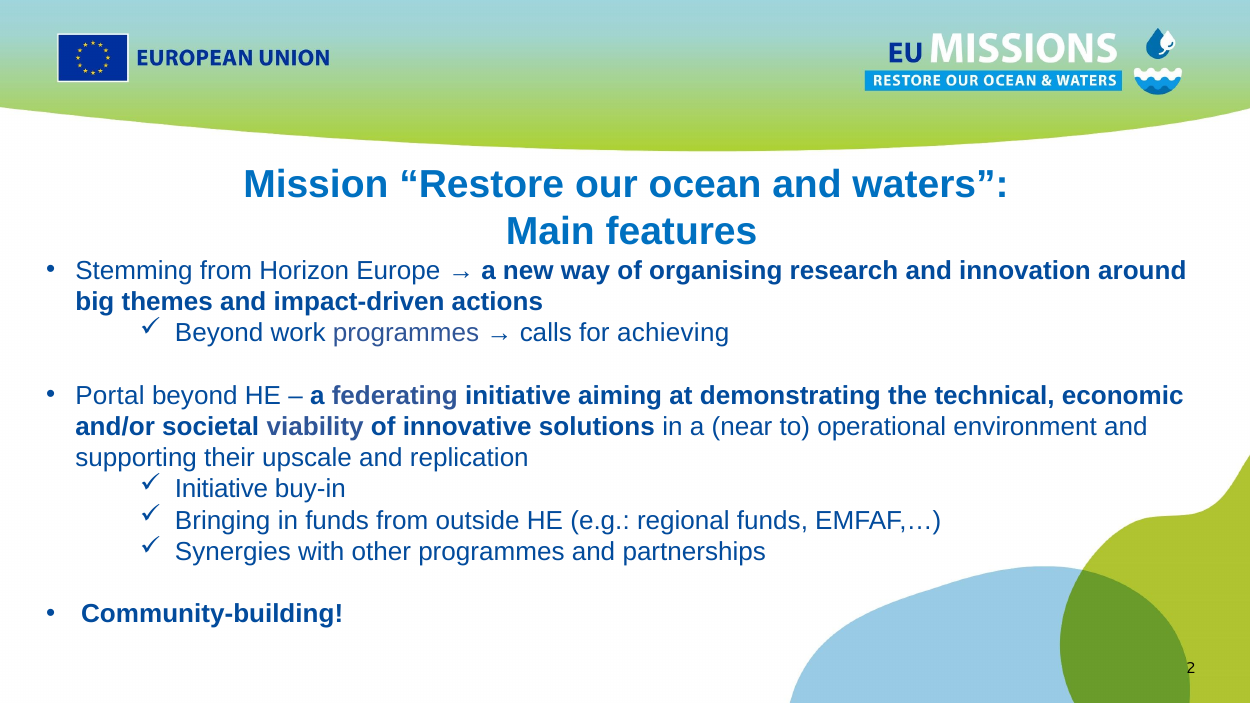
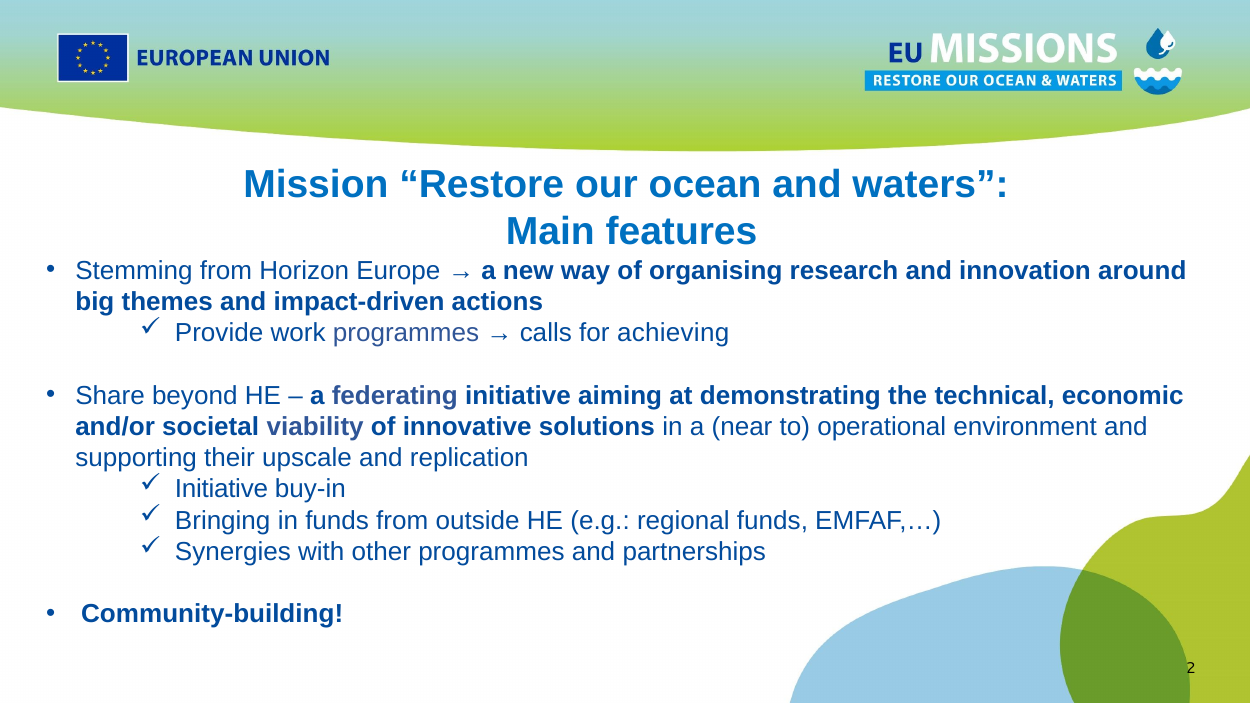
Beyond: Beyond -> Provide (219, 333)
Portal: Portal -> Share (110, 396)
